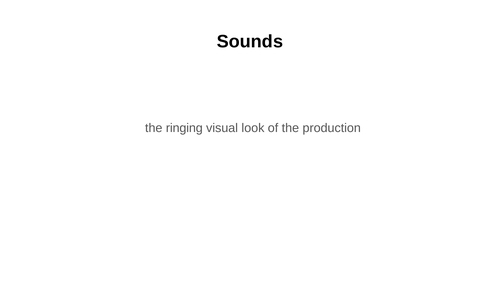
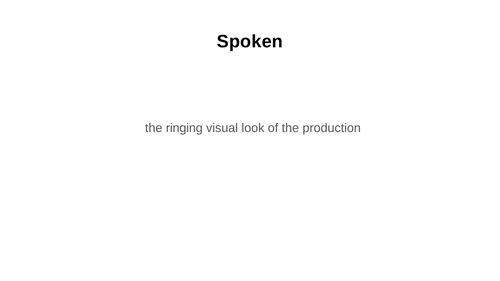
Sounds: Sounds -> Spoken (250, 41)
